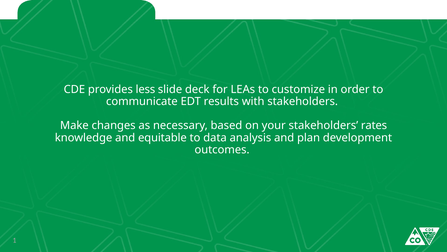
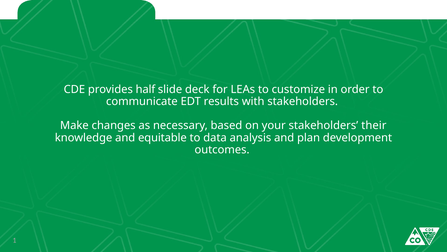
less: less -> half (145, 89)
rates: rates -> their (374, 125)
